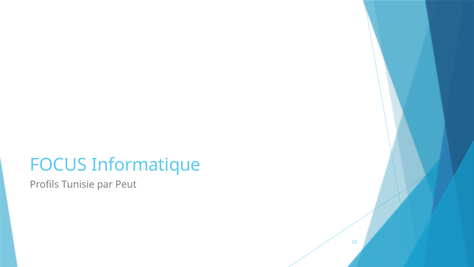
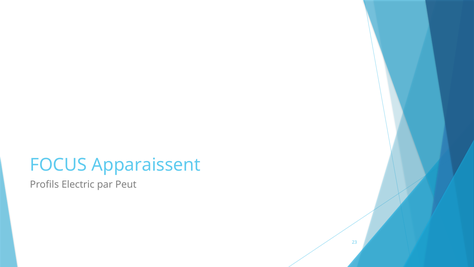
Informatique: Informatique -> Apparaissent (146, 165)
Tunisie: Tunisie -> Electric (78, 184)
